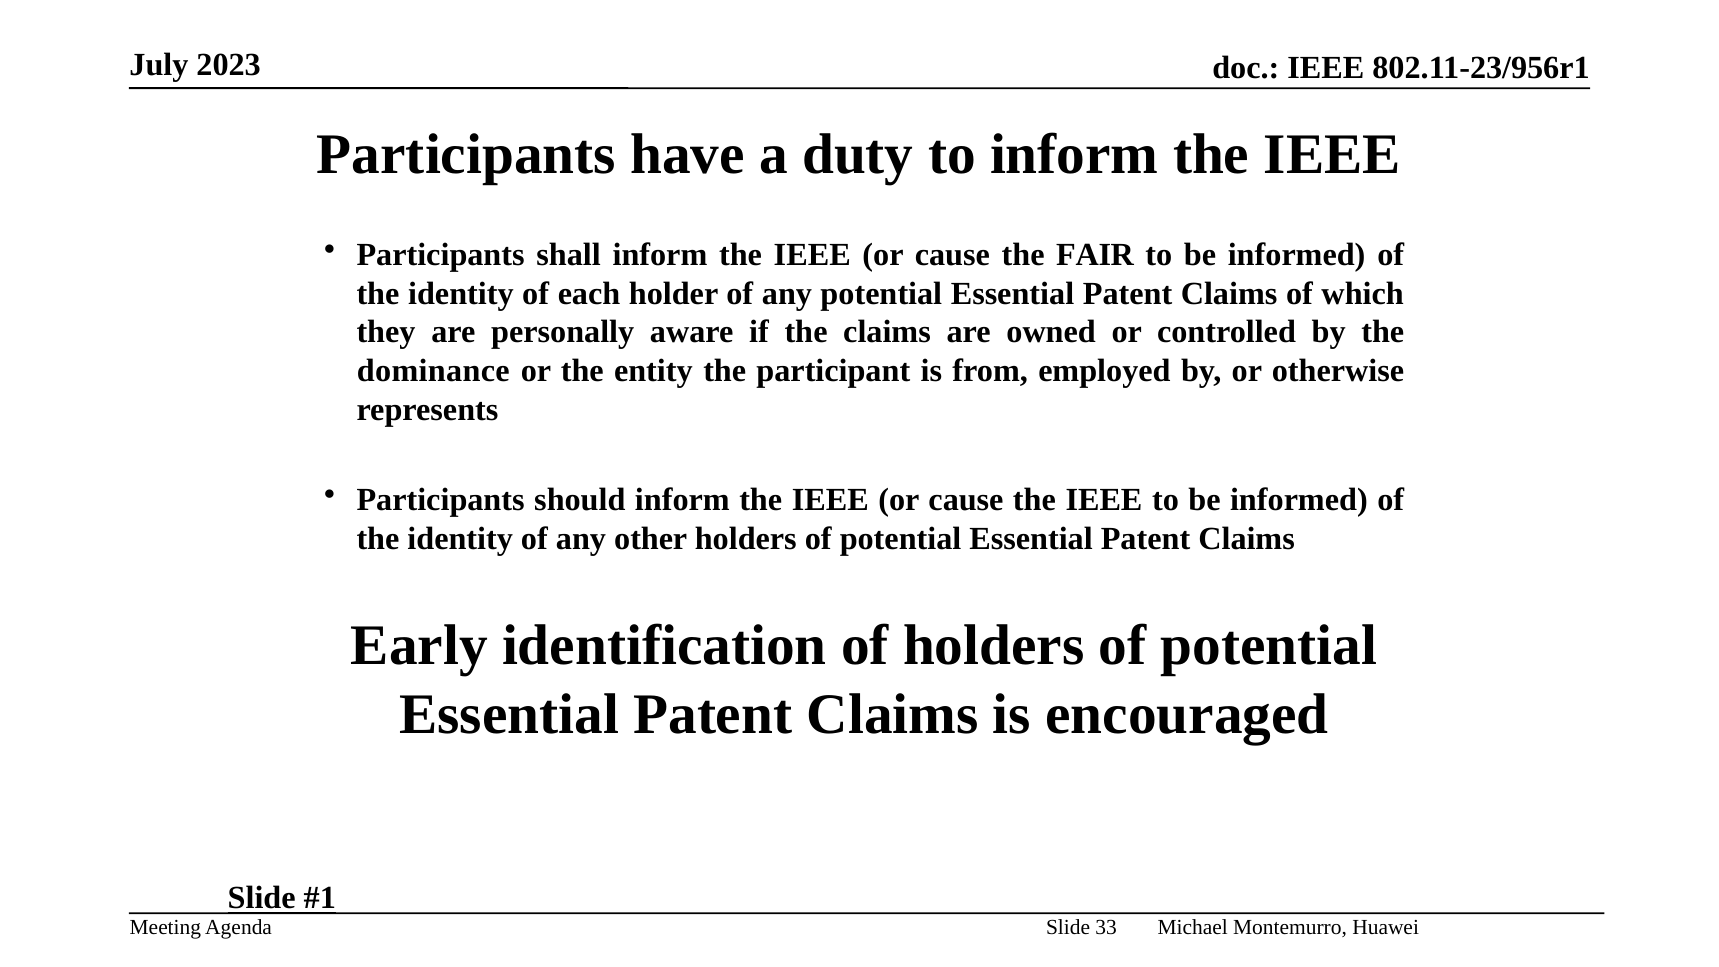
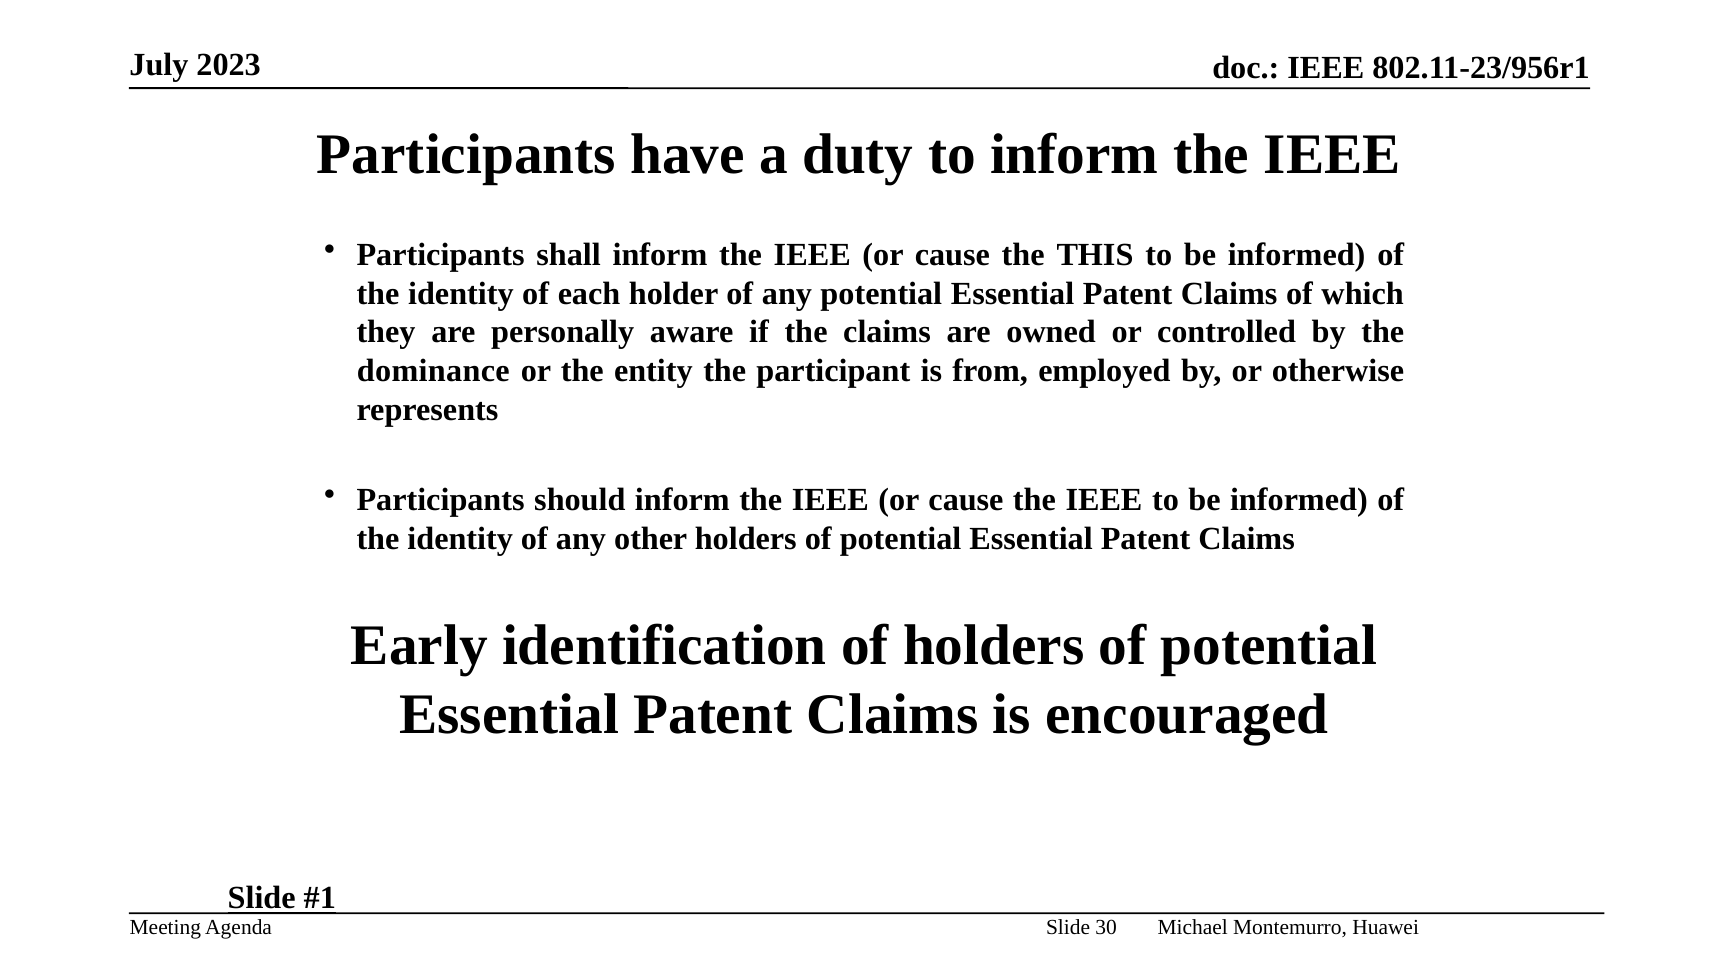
FAIR: FAIR -> THIS (1095, 255)
33: 33 -> 30 (1106, 927)
